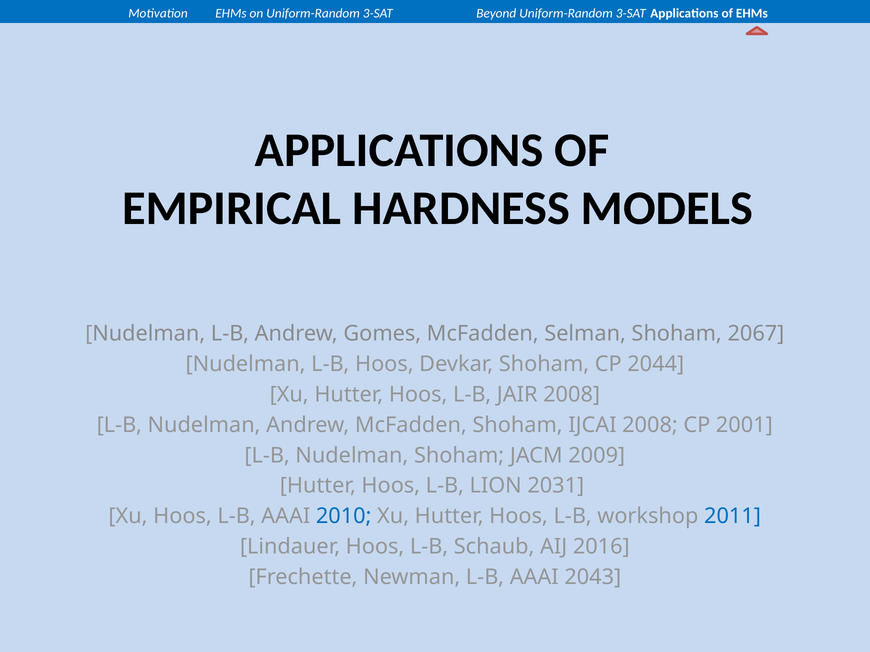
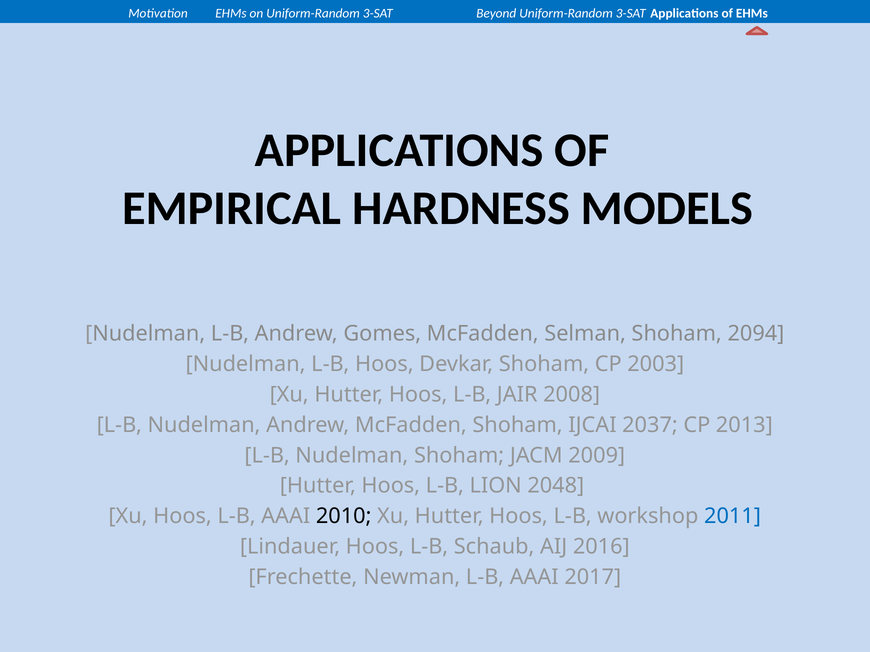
2067: 2067 -> 2094 (756, 334)
2044: 2044 -> 2003 (656, 364)
IJCAI 2008: 2008 -> 2037 (650, 425)
2001: 2001 -> 2013 (744, 425)
2031: 2031 -> 2048 (556, 486)
2010 colour: blue -> black (344, 517)
2043: 2043 -> 2017 (593, 578)
